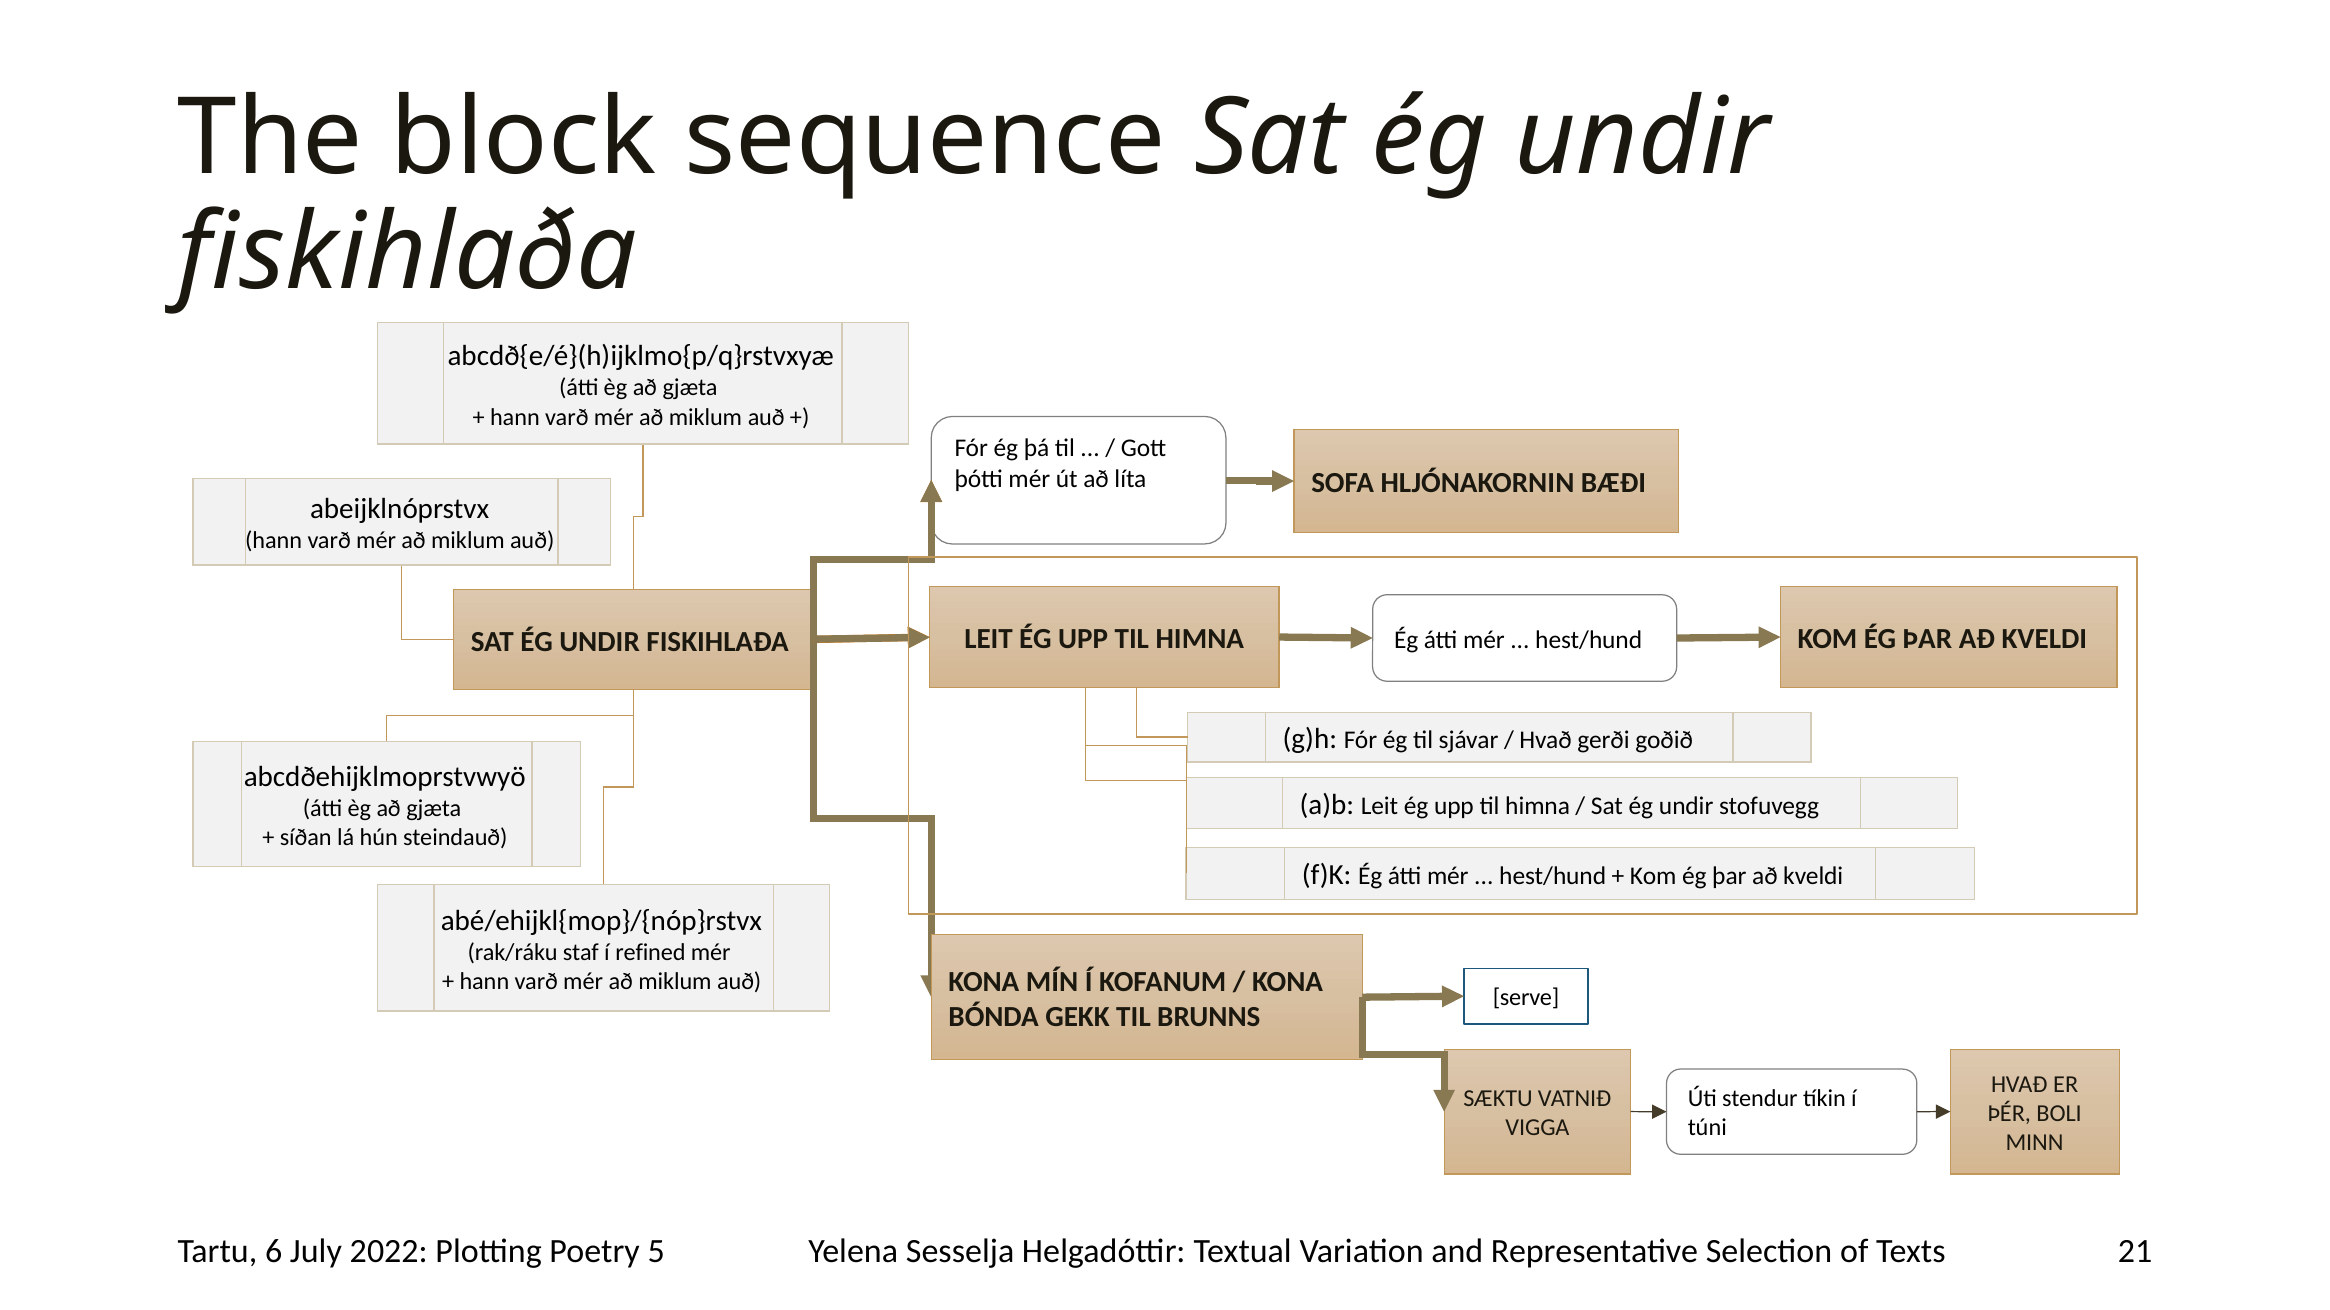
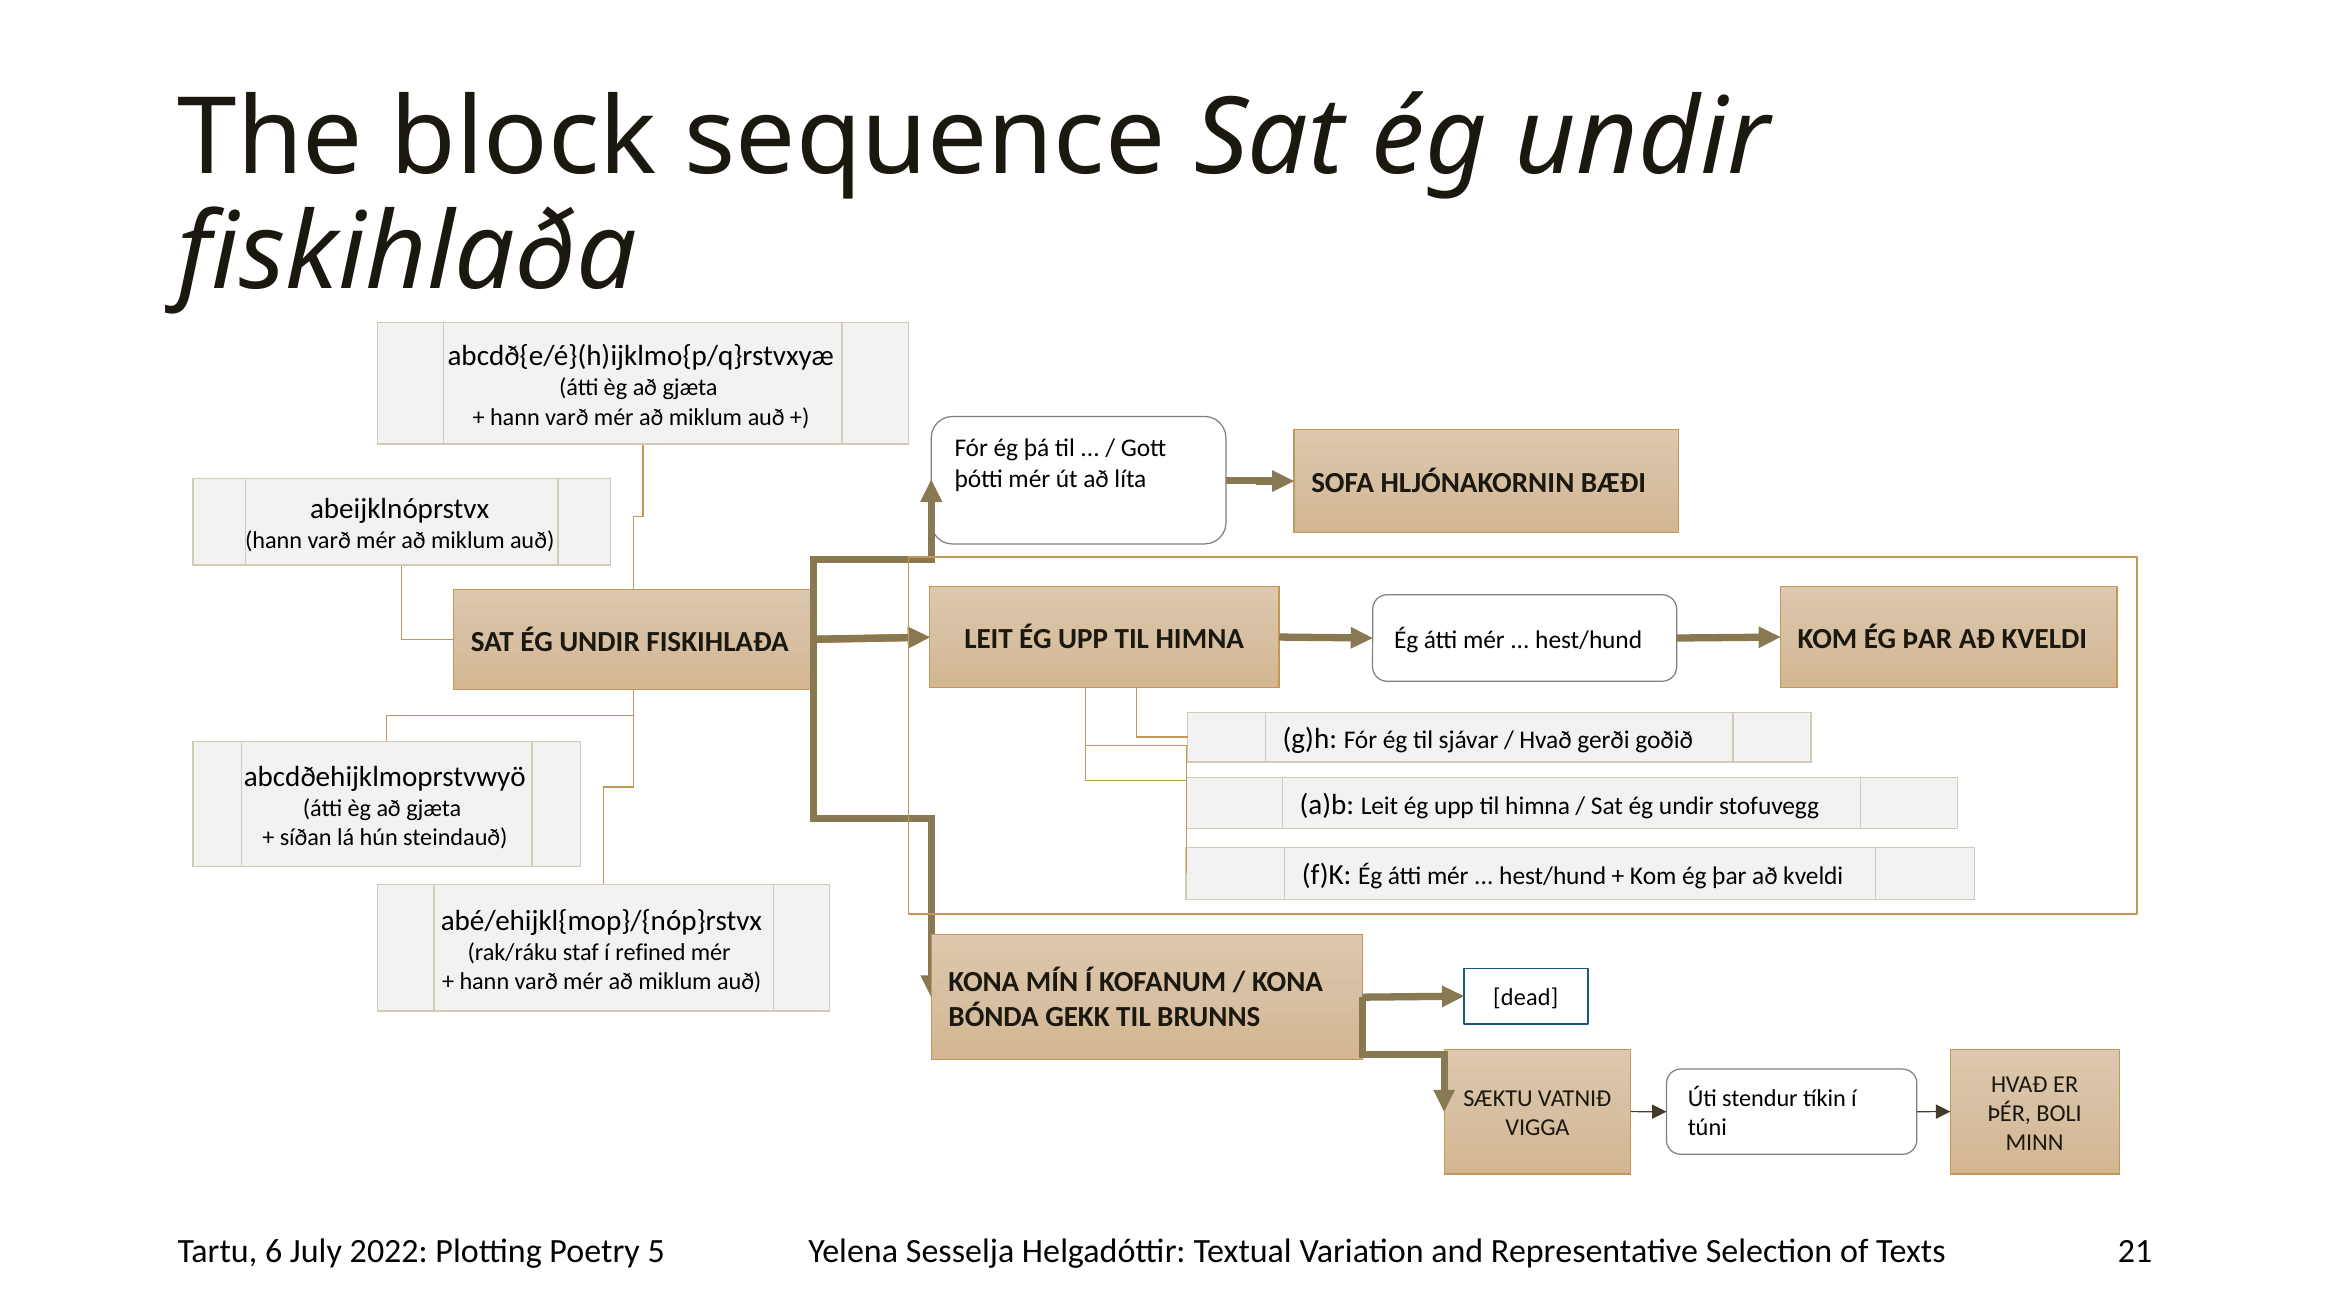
serve: serve -> dead (1526, 998)
